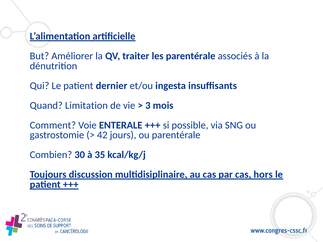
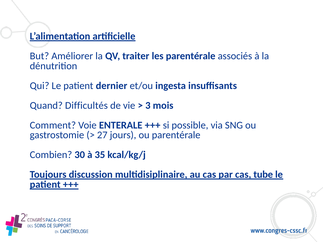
Limitation: Limitation -> Difficultés (86, 106)
42: 42 -> 27 (102, 135)
hors: hors -> tube (263, 175)
